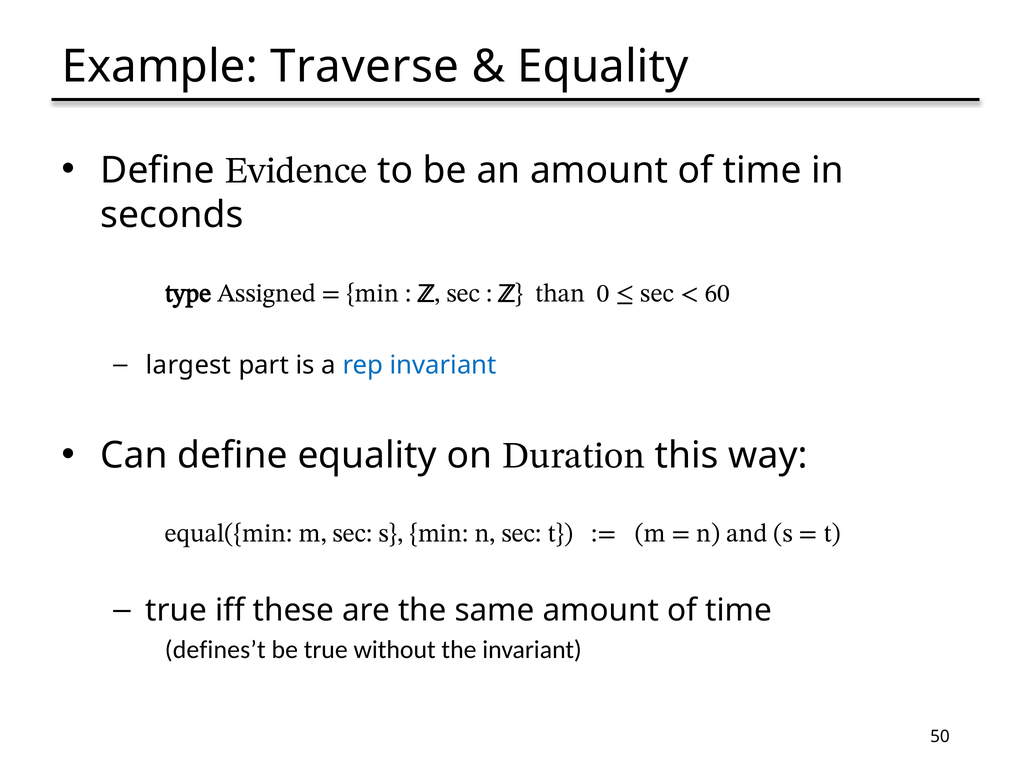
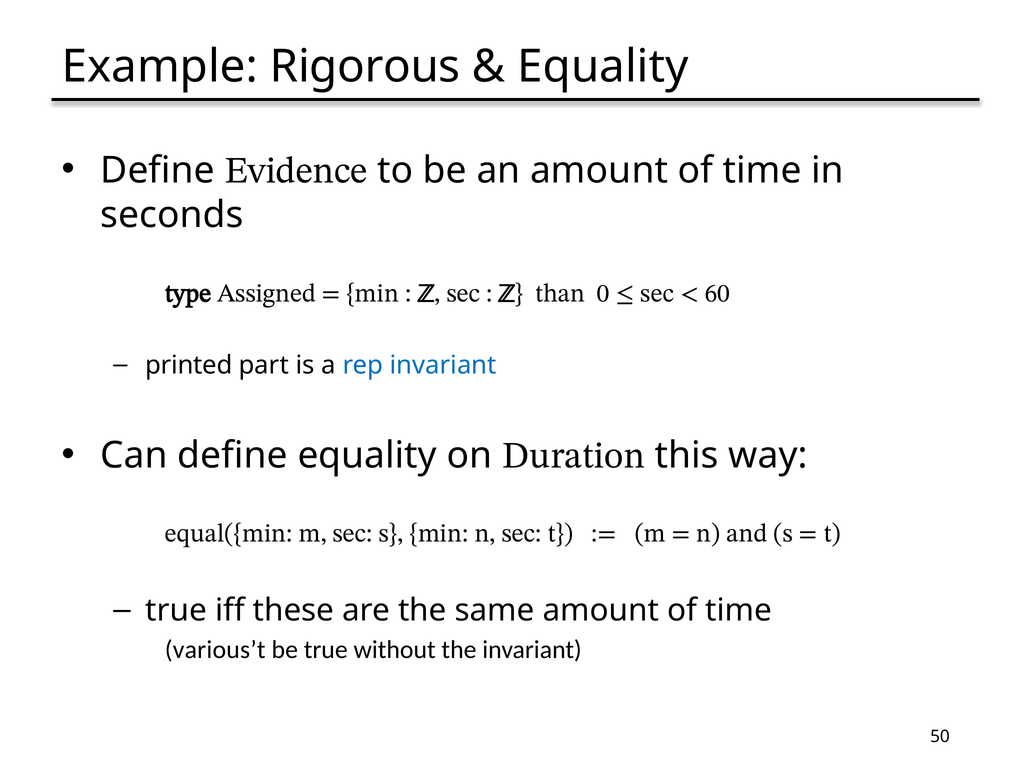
Traverse: Traverse -> Rigorous (365, 67)
largest: largest -> printed (189, 365)
defines’t: defines’t -> various’t (215, 650)
